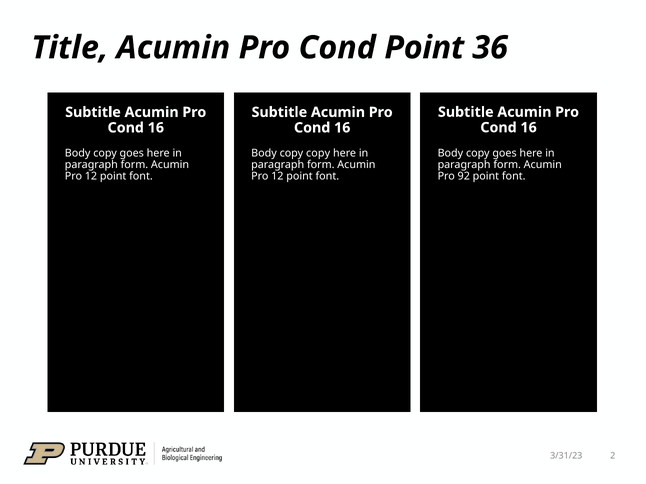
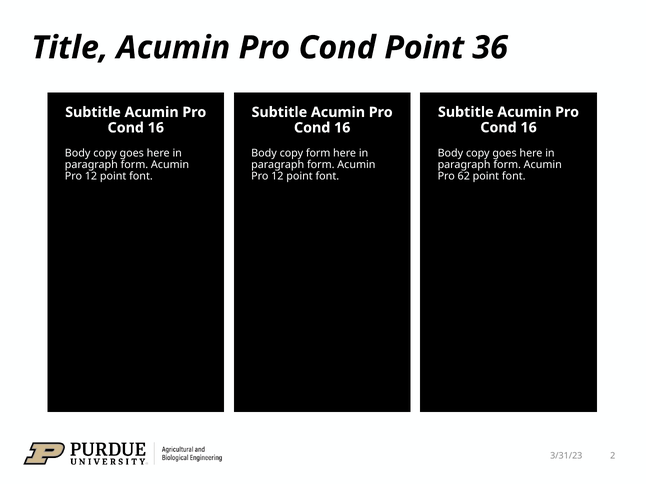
copy copy: copy -> form (318, 153)
92: 92 -> 62 (464, 176)
